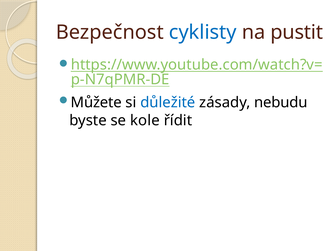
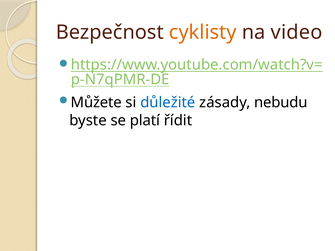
cyklisty colour: blue -> orange (203, 32)
pustit: pustit -> video (297, 32)
kole: kole -> platí (145, 120)
